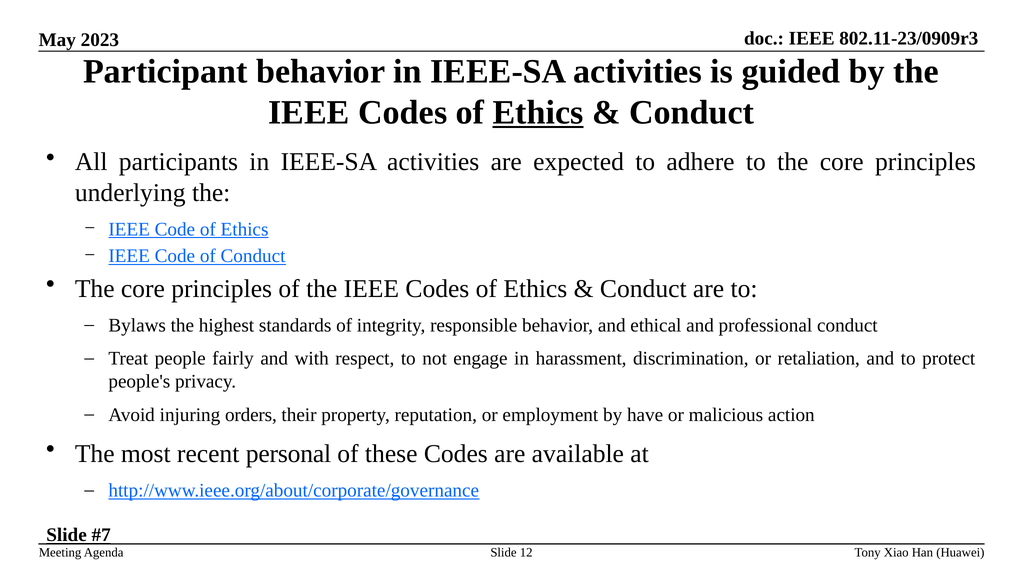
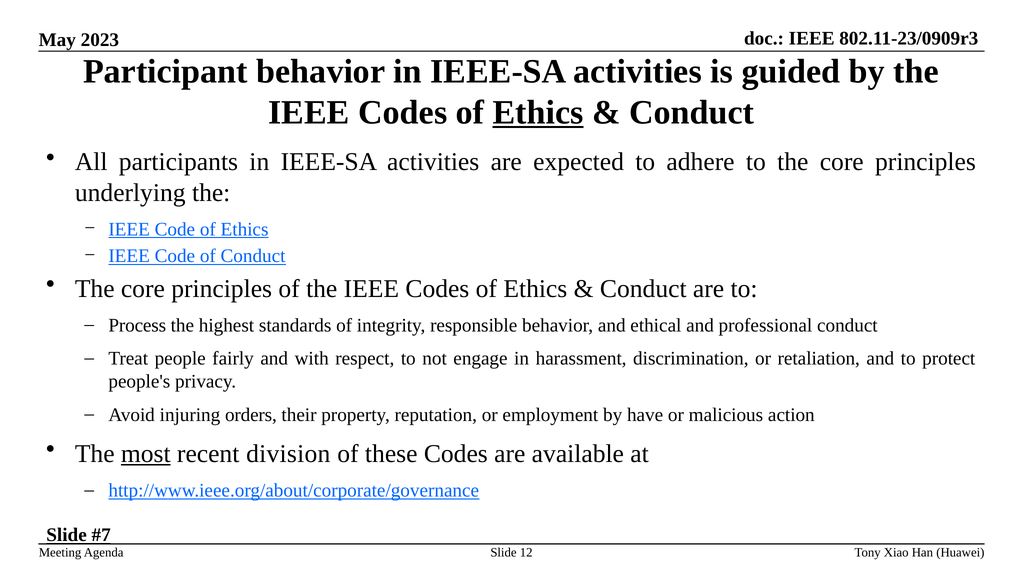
Bylaws: Bylaws -> Process (137, 325)
most underline: none -> present (146, 453)
personal: personal -> division (288, 453)
